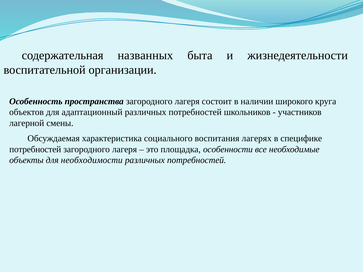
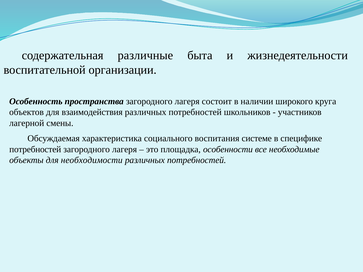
названных: названных -> различные (145, 55)
адаптационный: адаптационный -> взаимодействия (92, 112)
лагерях: лагерях -> системе (257, 139)
